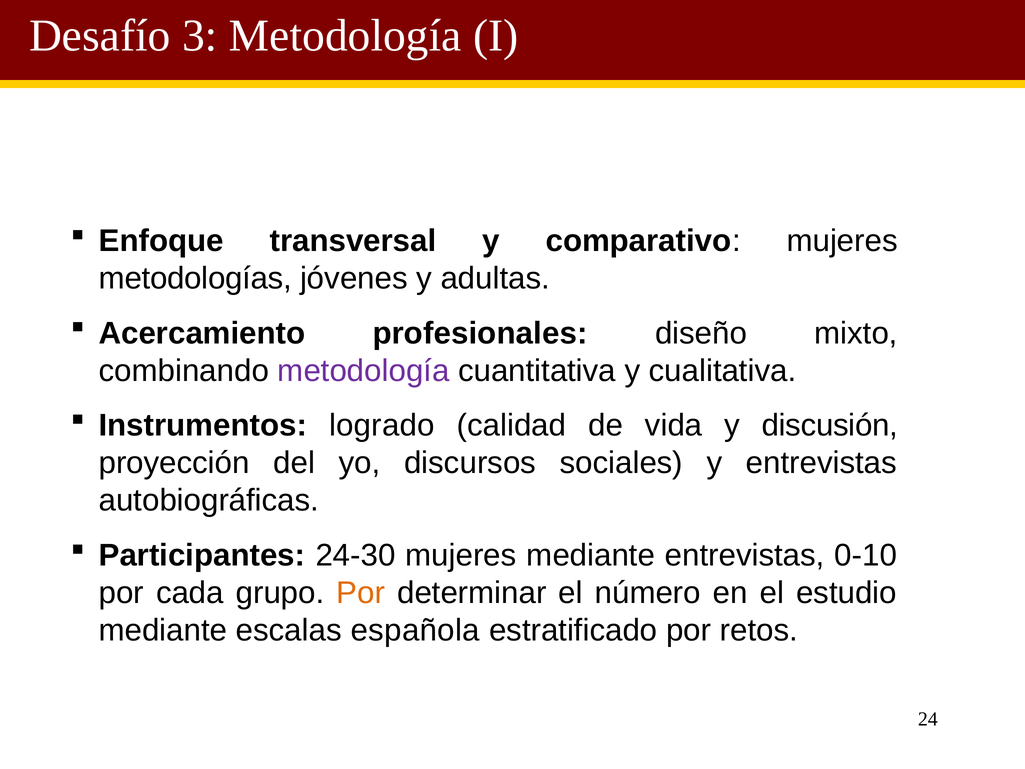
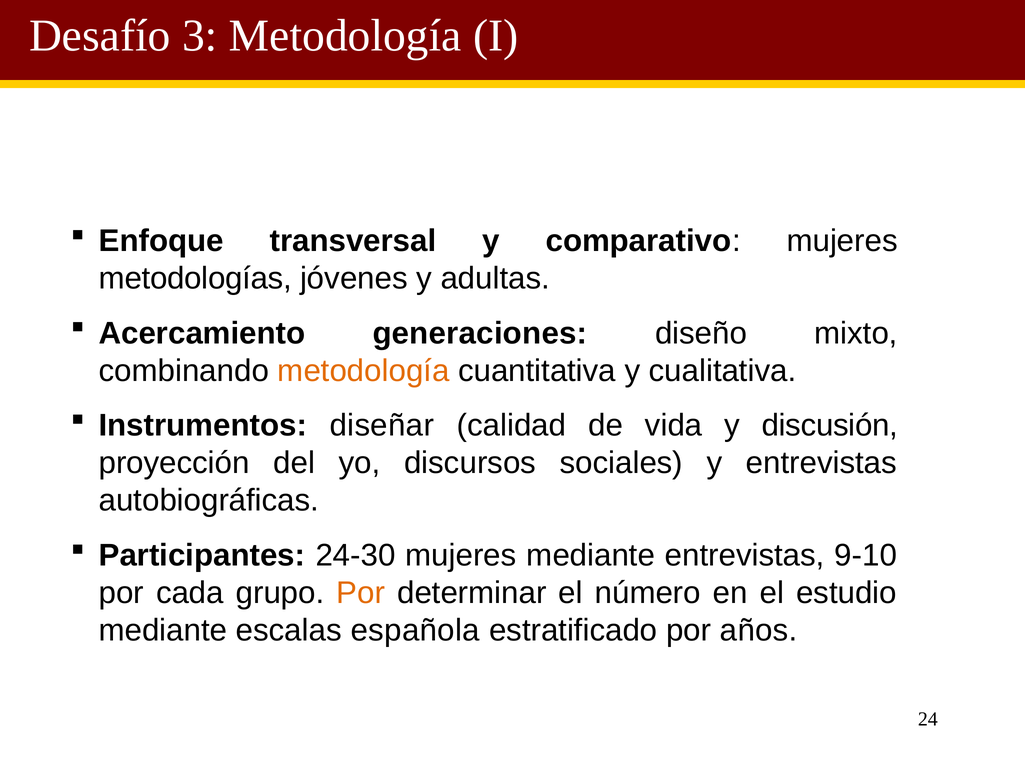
profesionales: profesionales -> generaciones (480, 333)
metodología colour: purple -> orange (363, 371)
logrado: logrado -> diseñar (382, 425)
0-10: 0-10 -> 9-10 (866, 555)
retos: retos -> años (759, 630)
